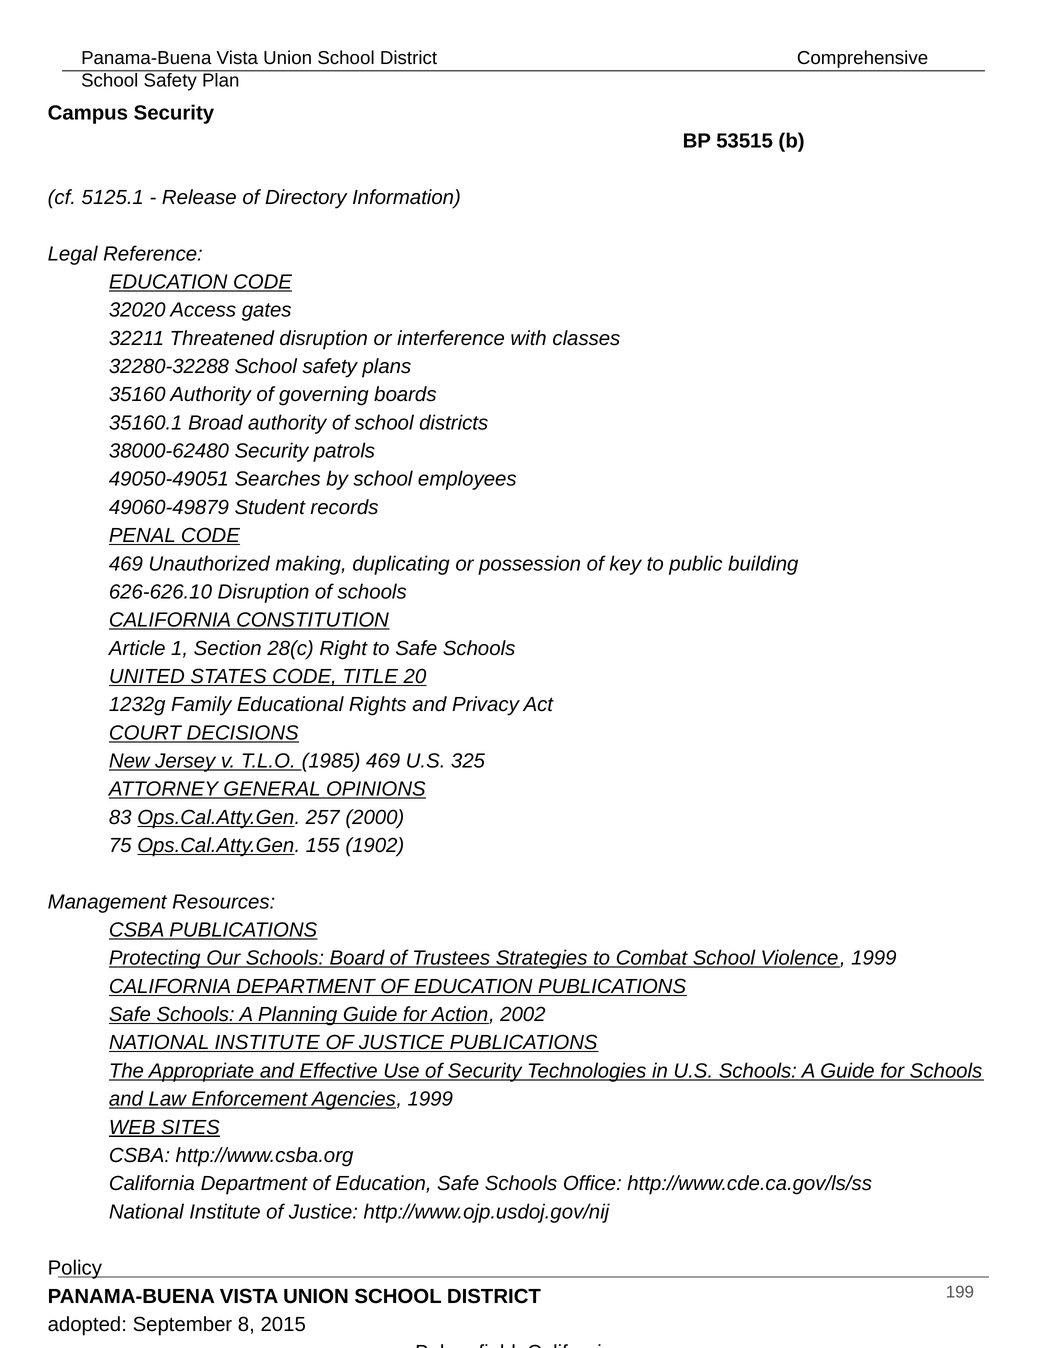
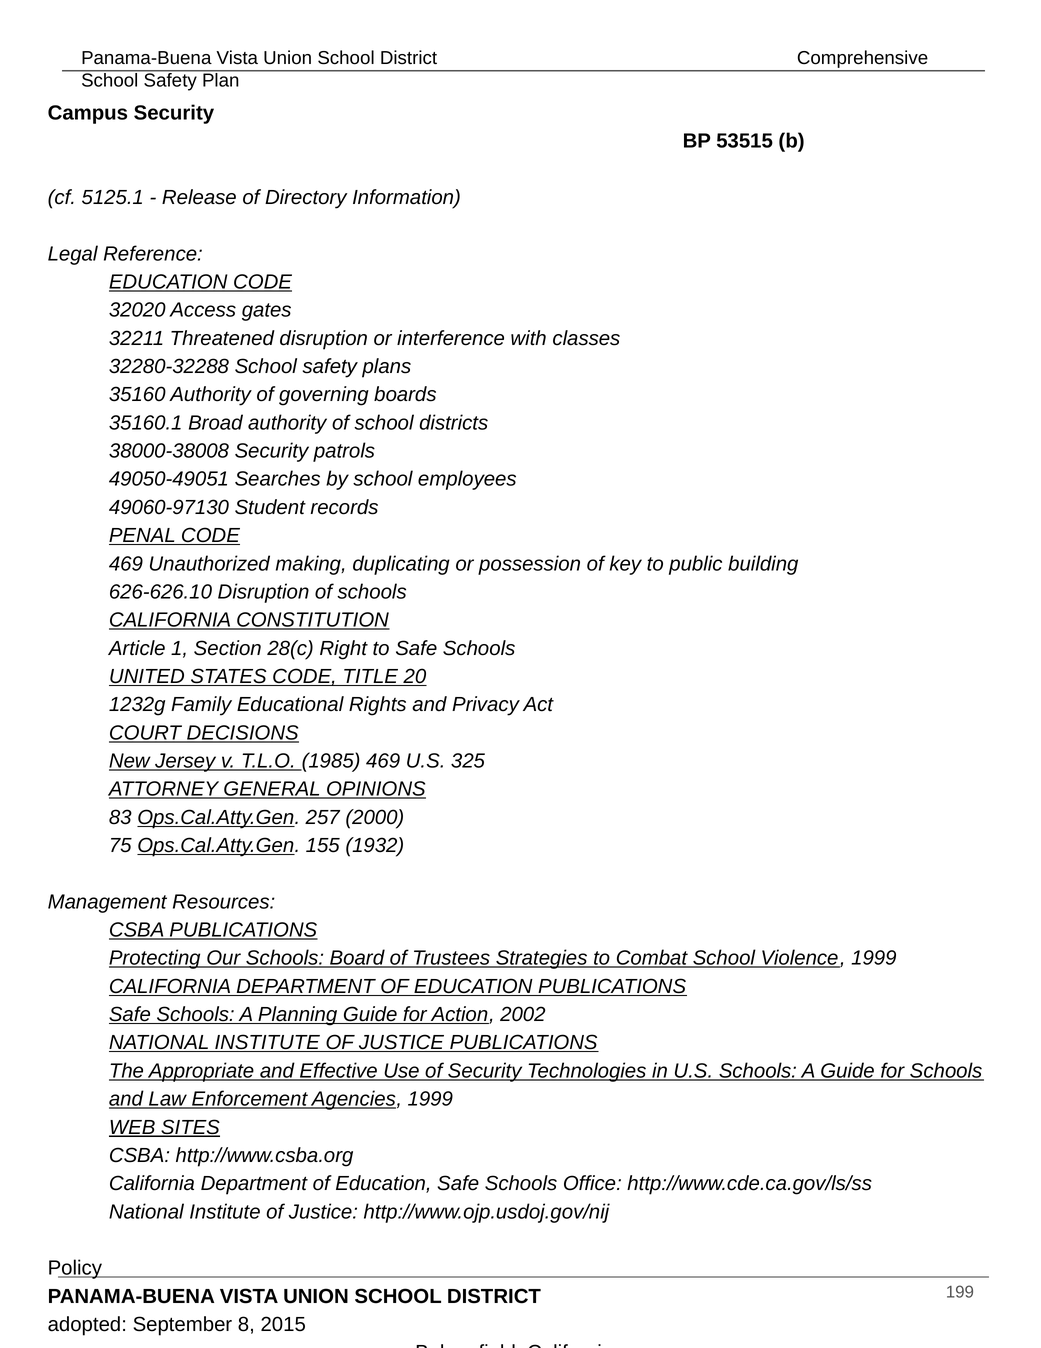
38000-62480: 38000-62480 -> 38000-38008 (169, 451)
49060-49879: 49060-49879 -> 49060-97130 (169, 507)
1902: 1902 -> 1932 (375, 845)
